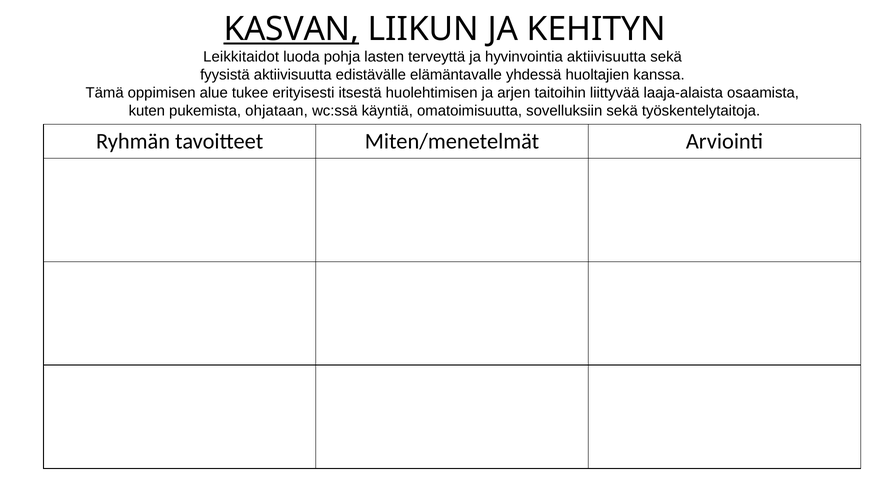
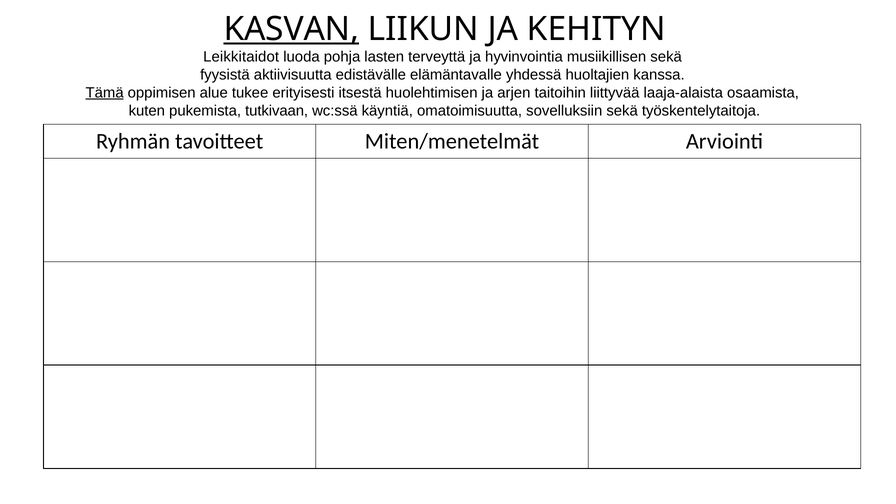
hyvinvointia aktiivisuutta: aktiivisuutta -> musiikillisen (607, 57)
Tämä underline: none -> present (105, 93)
ohjataan: ohjataan -> tutkivaan (277, 111)
